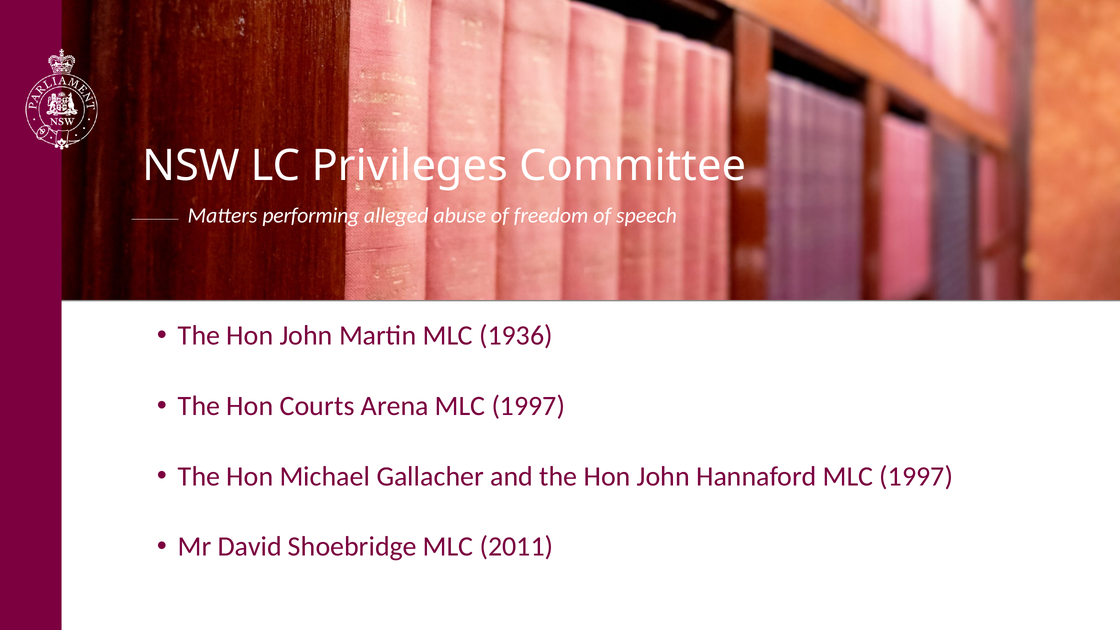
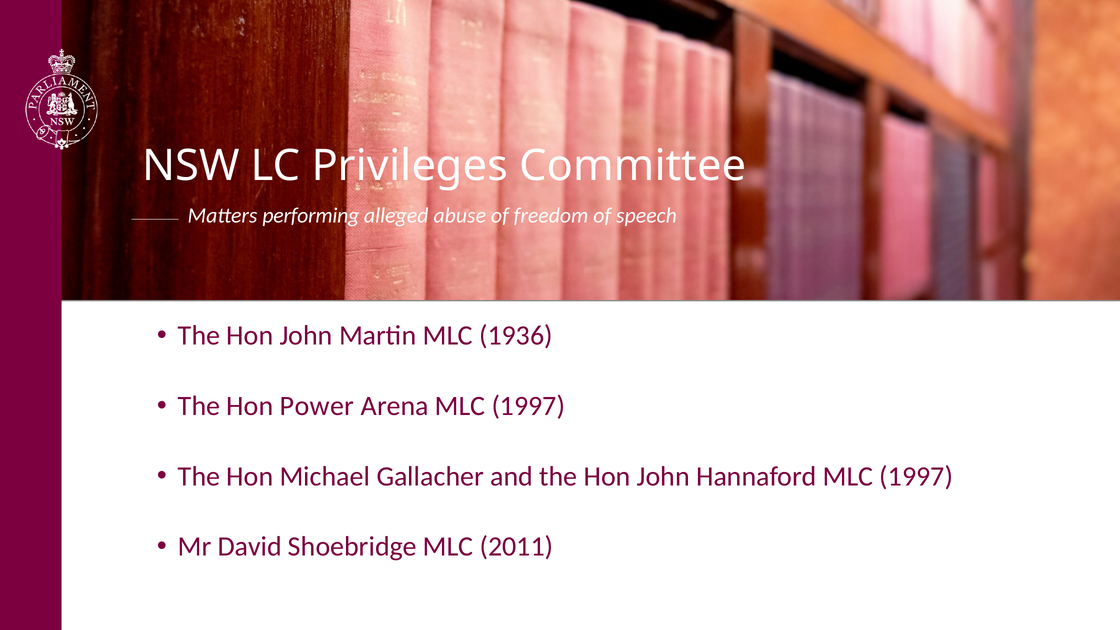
Courts: Courts -> Power (317, 406)
